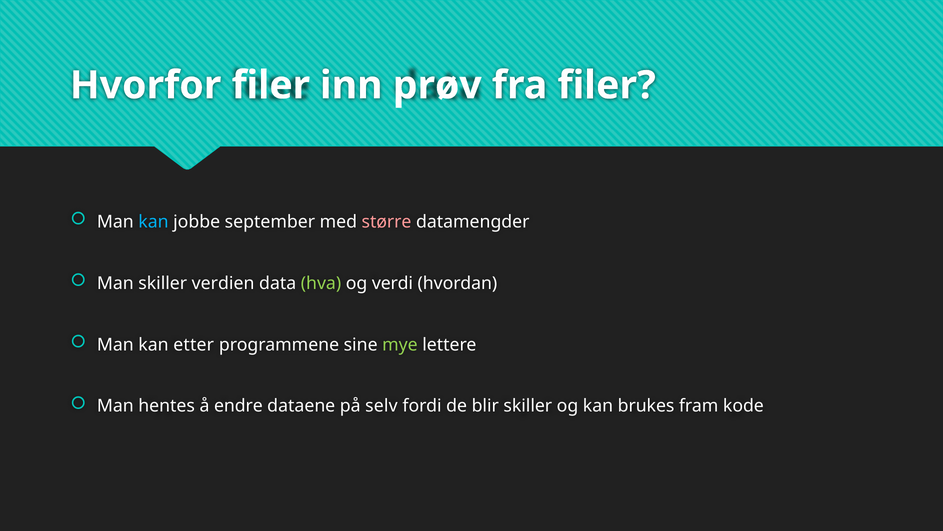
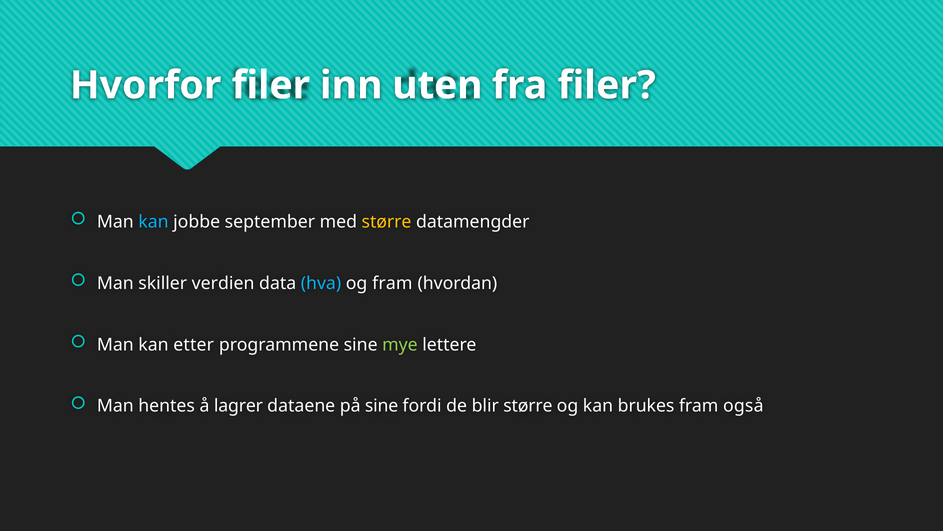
prøv: prøv -> uten (437, 85)
større colour: pink -> yellow (387, 222)
hva colour: light green -> light blue (321, 283)
og verdi: verdi -> fram (392, 283)
endre: endre -> lagrer (238, 406)
på selv: selv -> sine (382, 406)
blir skiller: skiller -> større (528, 406)
kode: kode -> også (743, 406)
